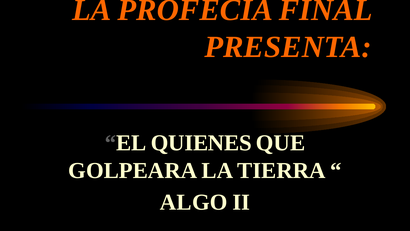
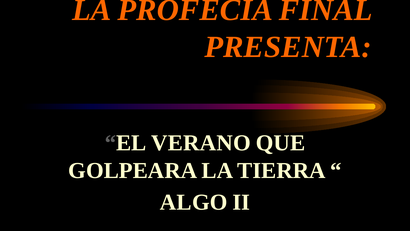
QUIENES: QUIENES -> VERANO (201, 143)
